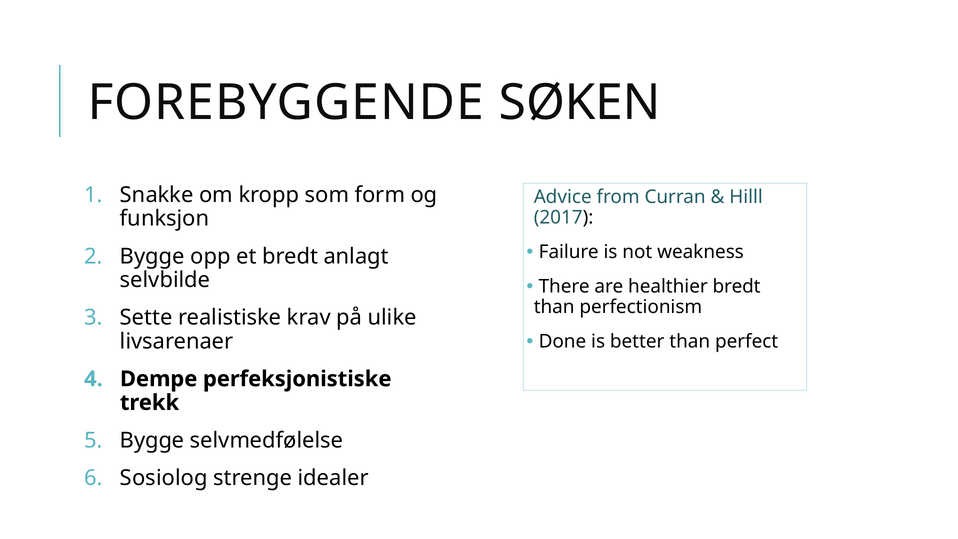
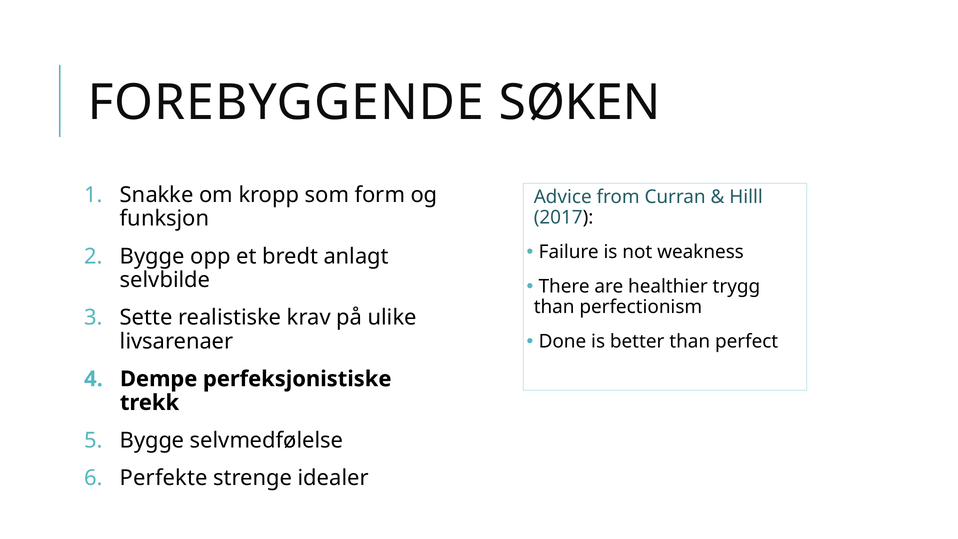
healthier bredt: bredt -> trygg (736, 286)
Sosiolog: Sosiolog -> Perfekte (164, 478)
